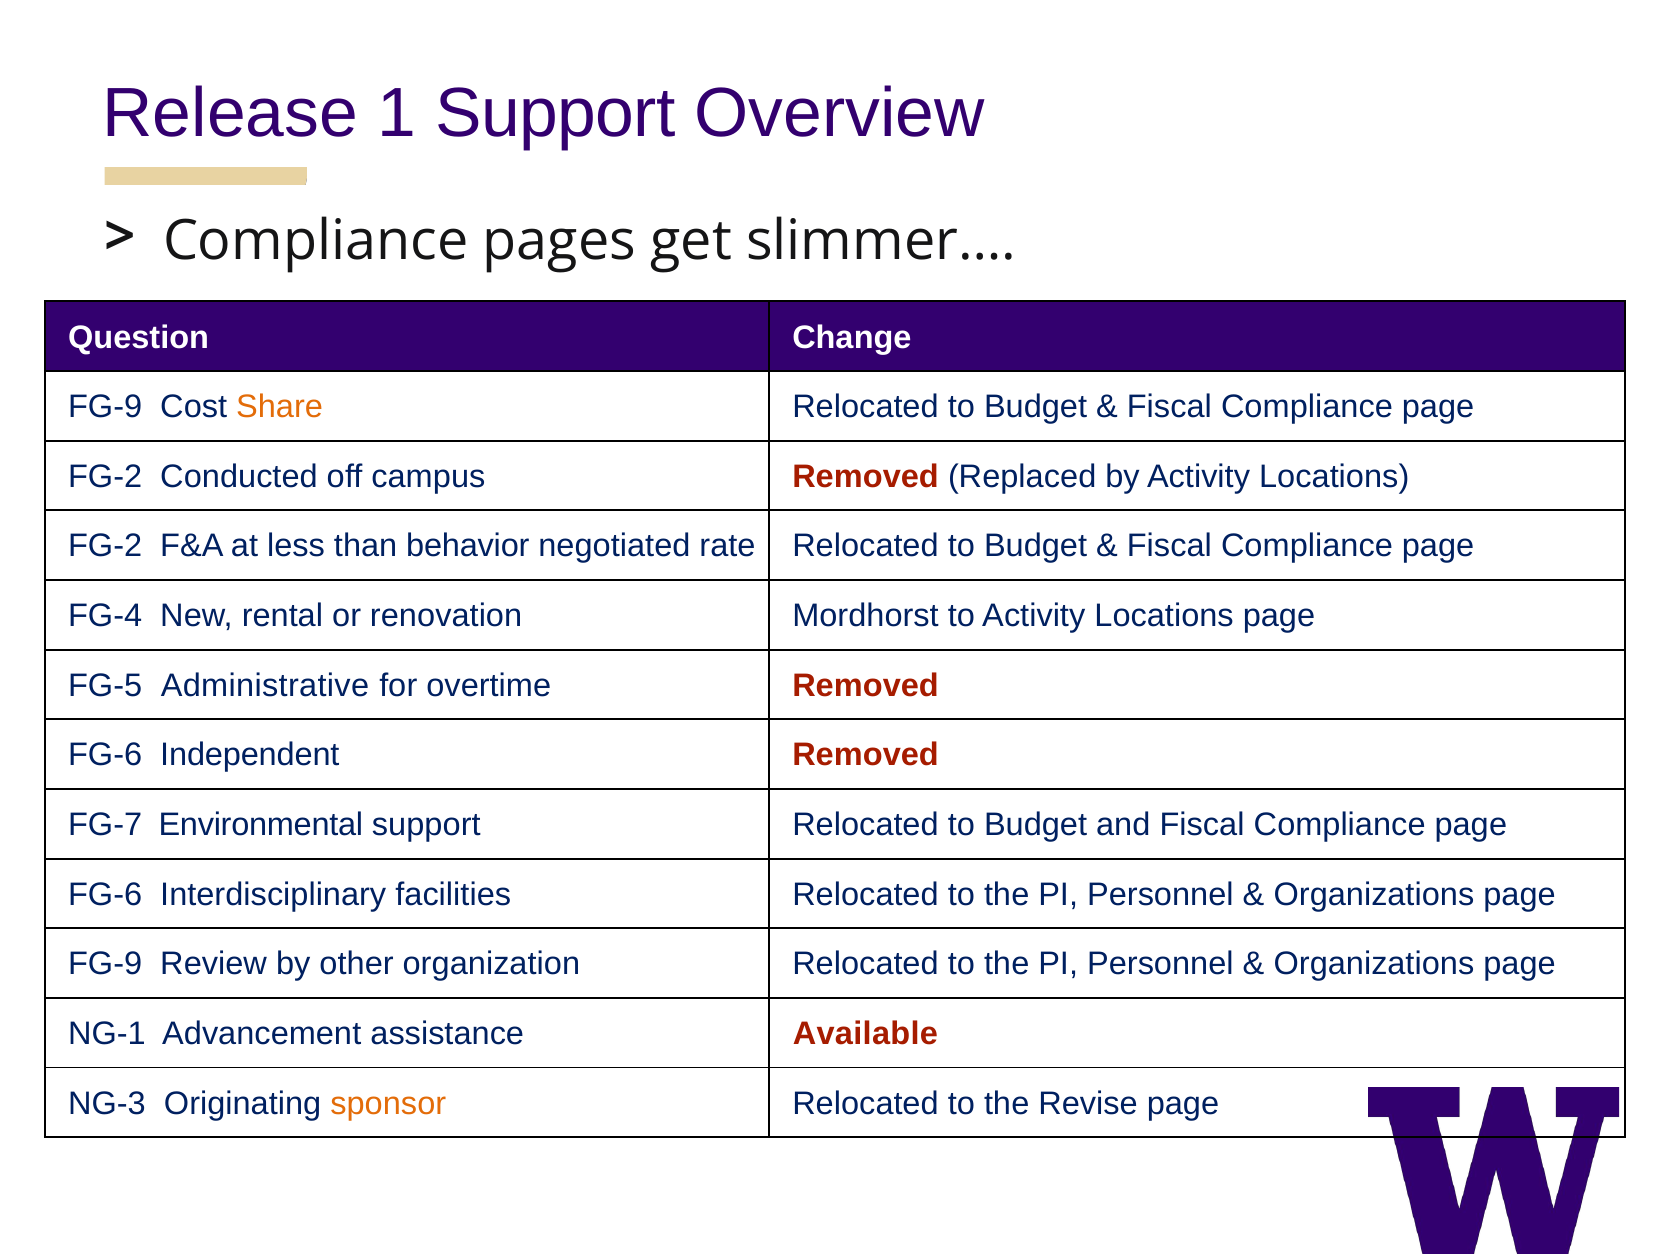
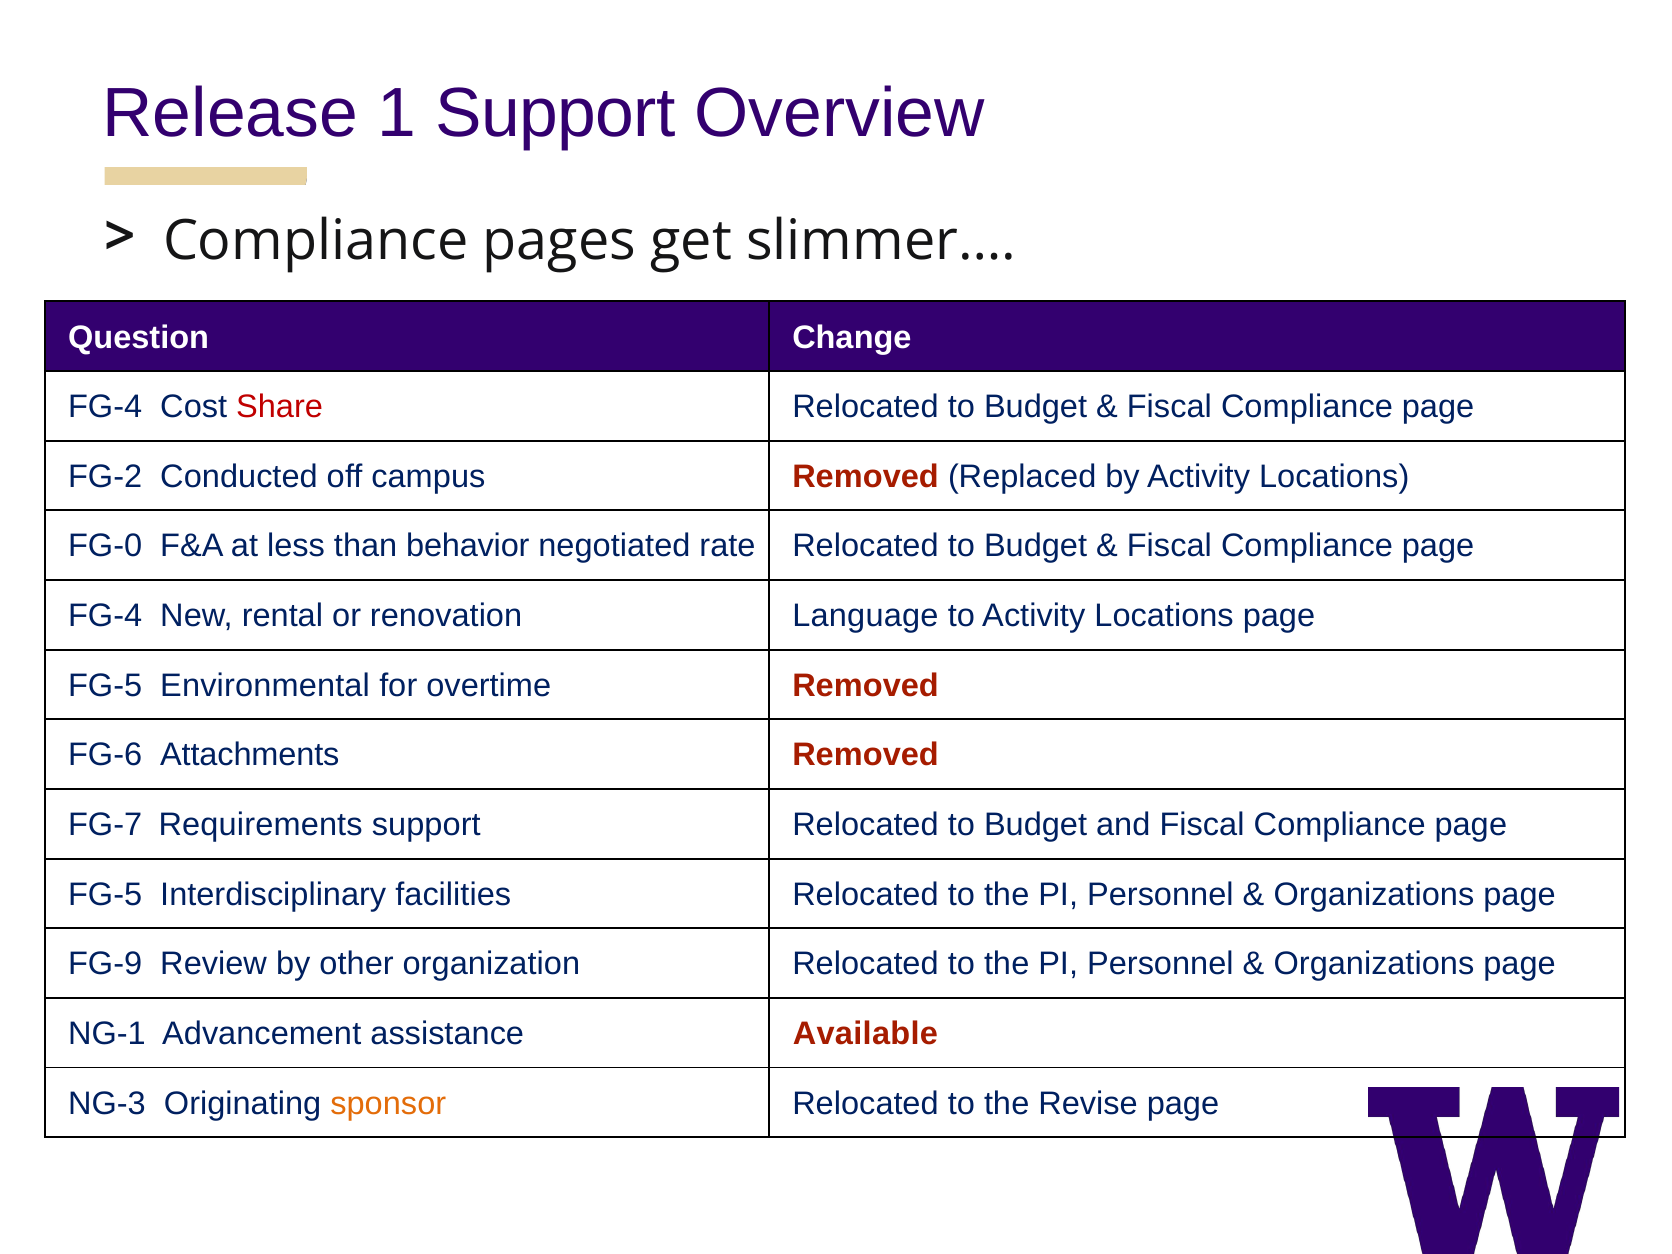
FG-9: FG-9 -> FG-4 (105, 407)
Share colour: orange -> red (280, 407)
FG-2: FG-2 -> FG-0 (105, 546)
Mordhorst: Mordhorst -> Language (865, 616)
Administrative: Administrative -> Environmental (265, 686)
Independent: Independent -> Attachments (250, 755)
Environmental: Environmental -> Requirements (261, 825)
FG-6: FG-6 -> FG-5 (105, 894)
